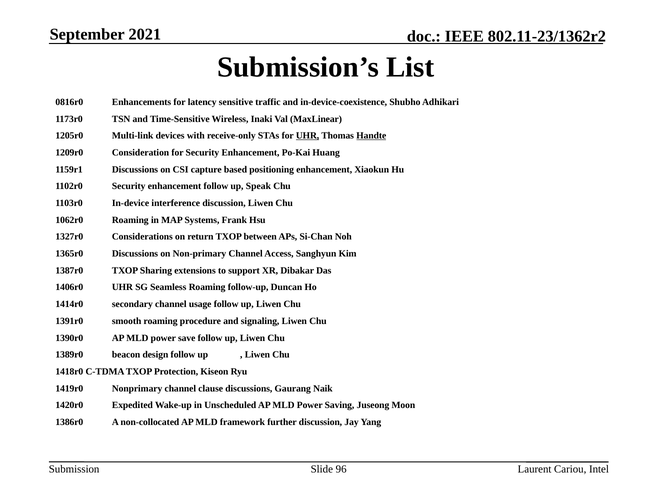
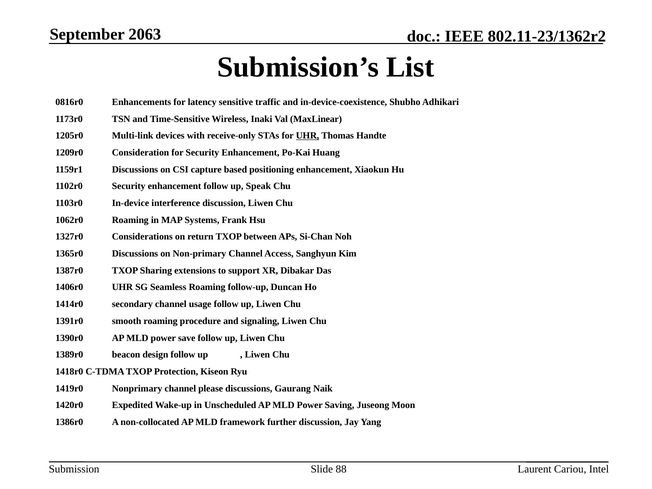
2021: 2021 -> 2063 (145, 35)
Handte underline: present -> none (371, 136)
clause: clause -> please (211, 388)
96: 96 -> 88 (341, 469)
